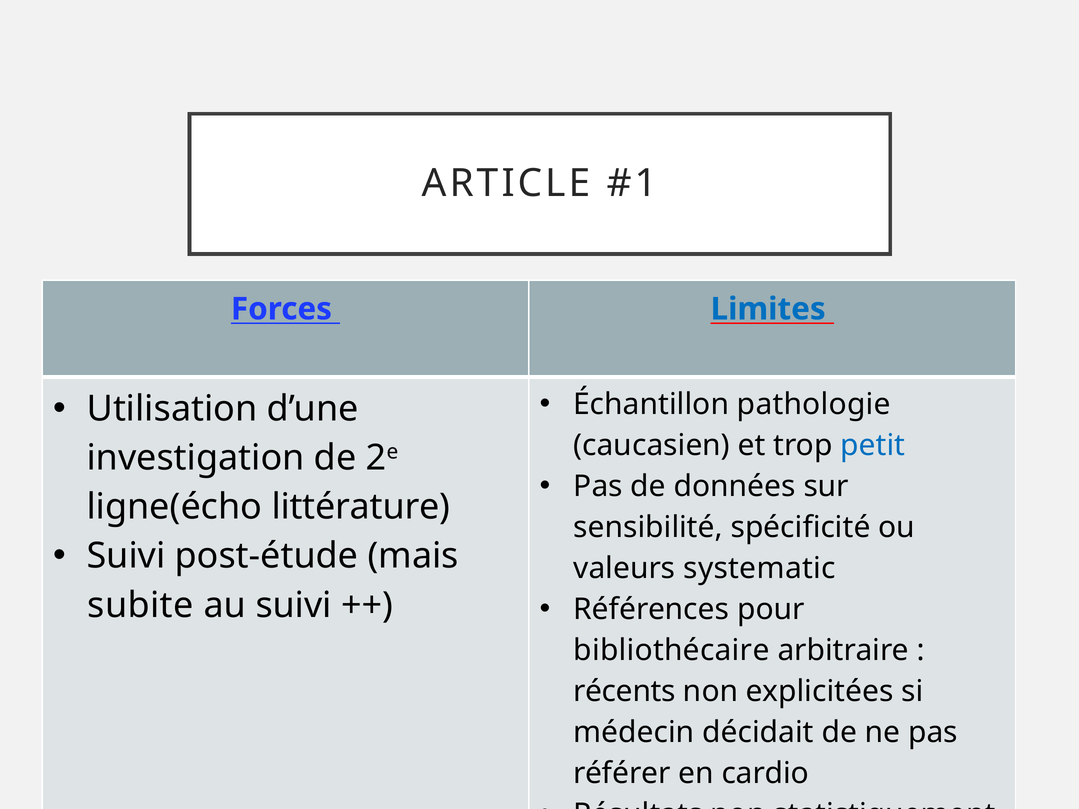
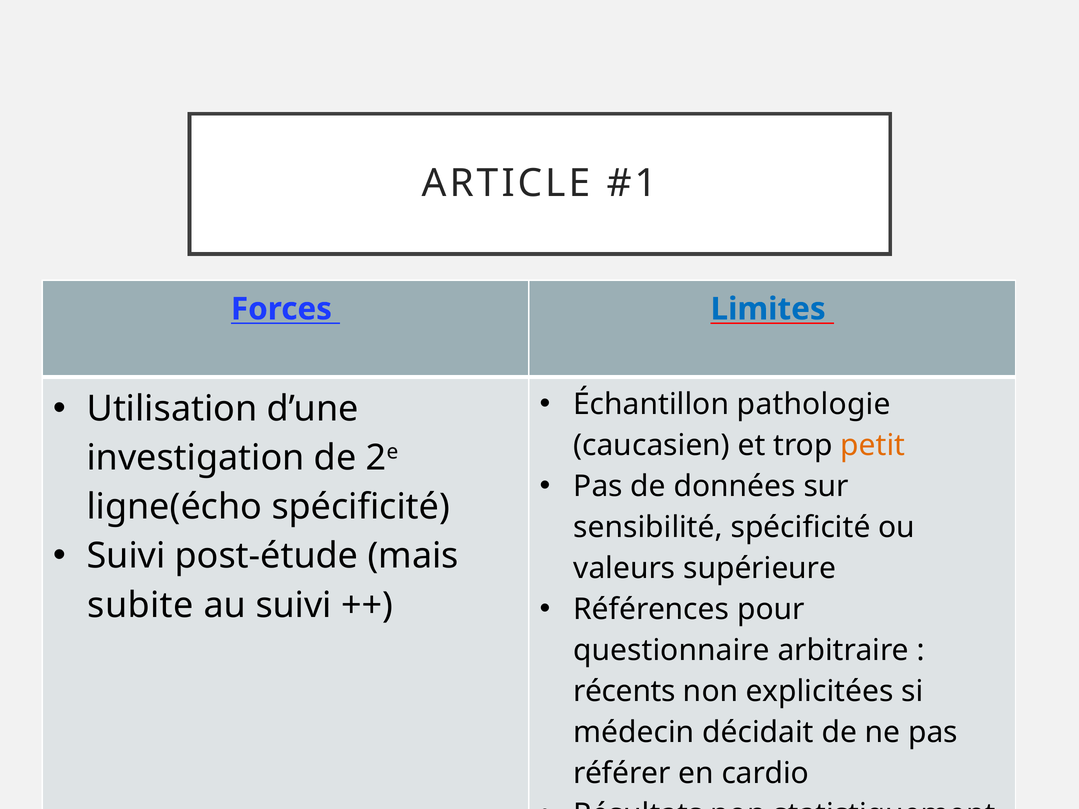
petit colour: blue -> orange (873, 446)
ligne(écho littérature: littérature -> spécificité (361, 507)
systematic: systematic -> supérieure (760, 569)
bibliothécaire: bibliothécaire -> questionnaire (672, 651)
